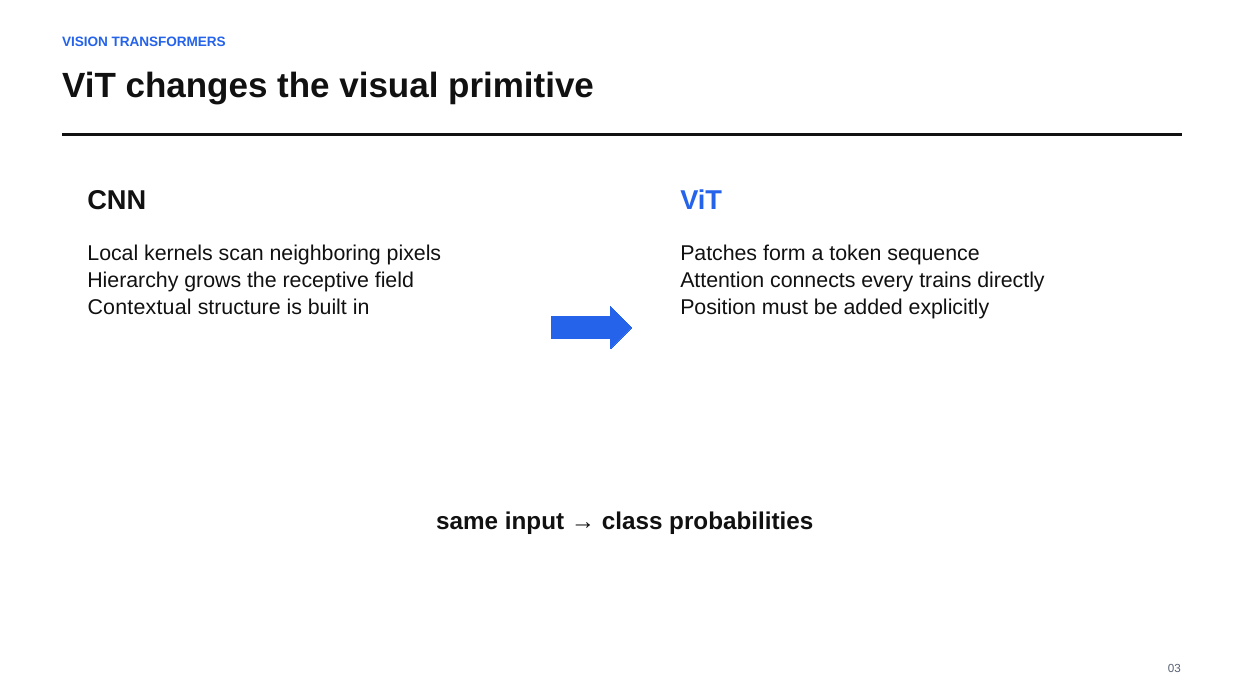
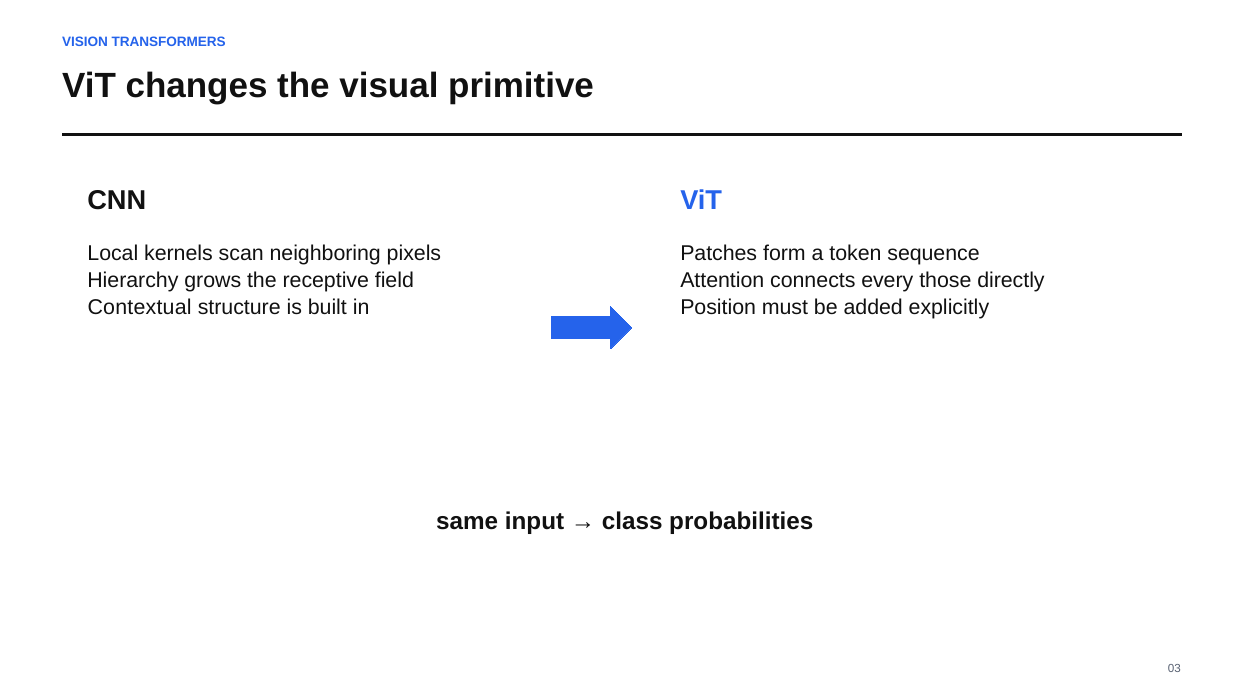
trains: trains -> those (945, 281)
